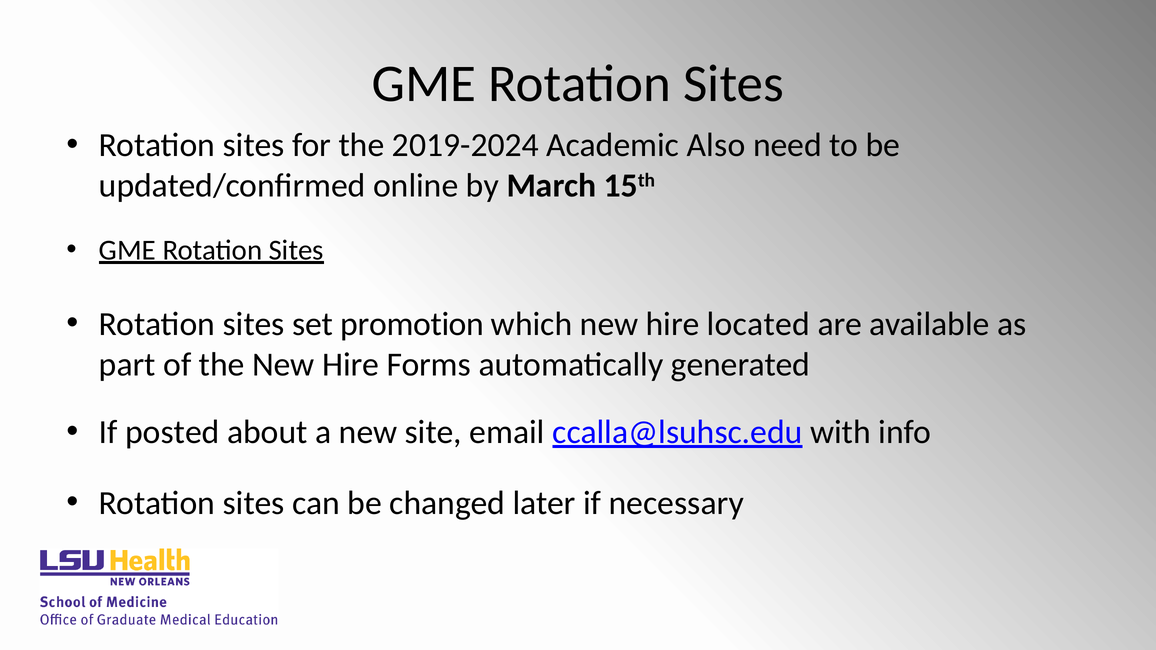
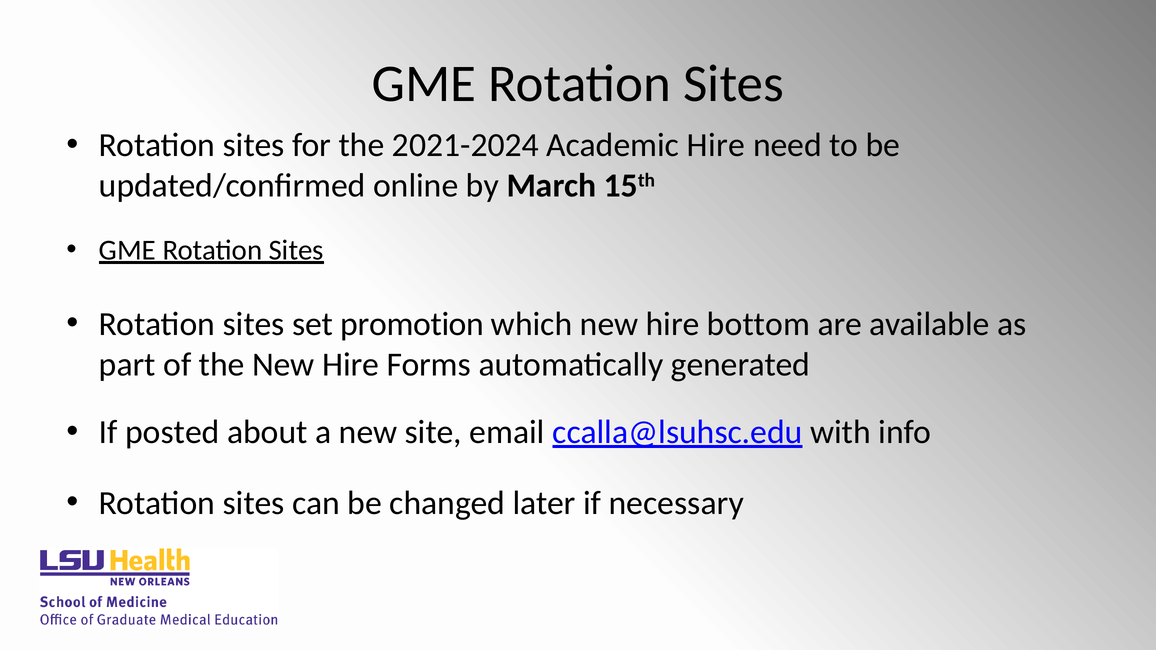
2019-2024: 2019-2024 -> 2021-2024 (465, 145)
Academic Also: Also -> Hire (716, 145)
located: located -> bottom (758, 324)
